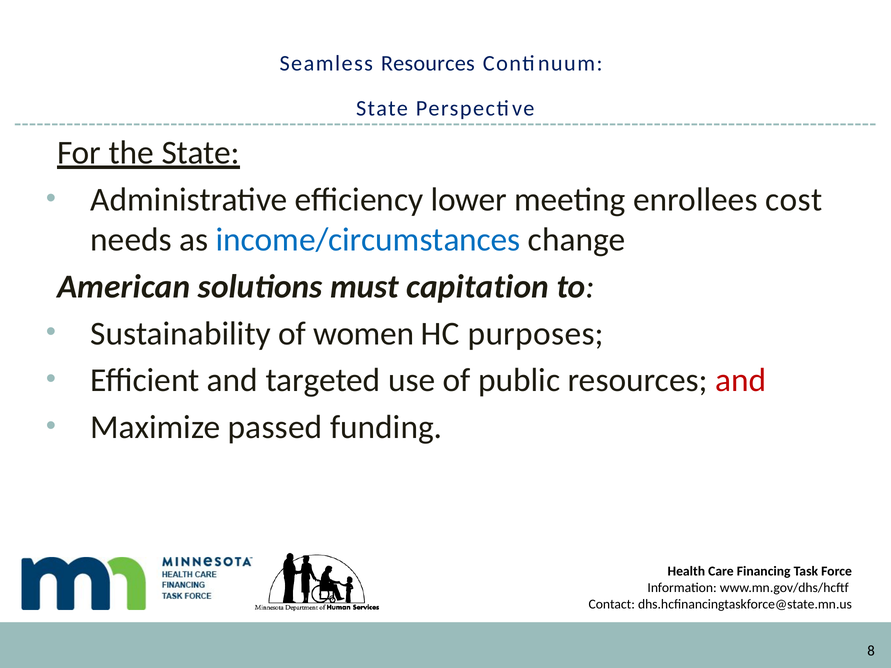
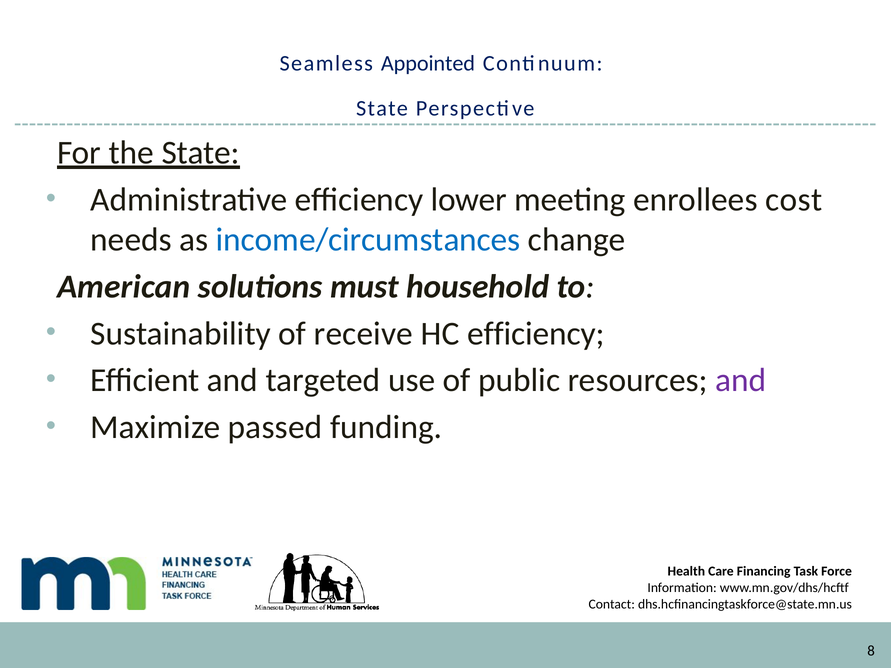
Seamless Resources: Resources -> Appointed (428, 64)
capitation: capitation -> household (478, 287)
women: women -> receive (363, 334)
HC purposes: purposes -> efficiency (536, 334)
and colour: red -> purple (741, 380)
